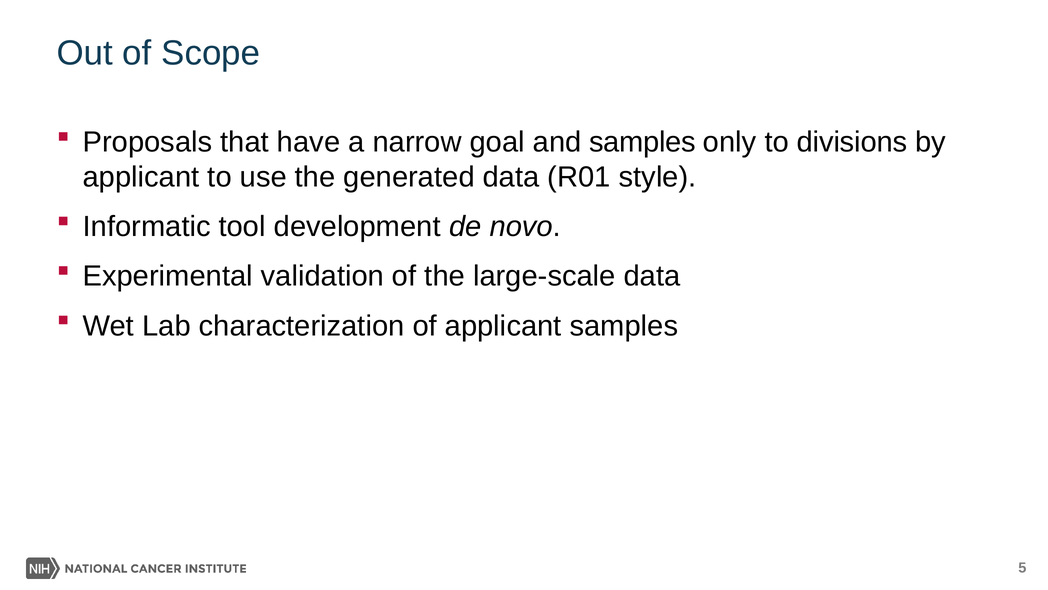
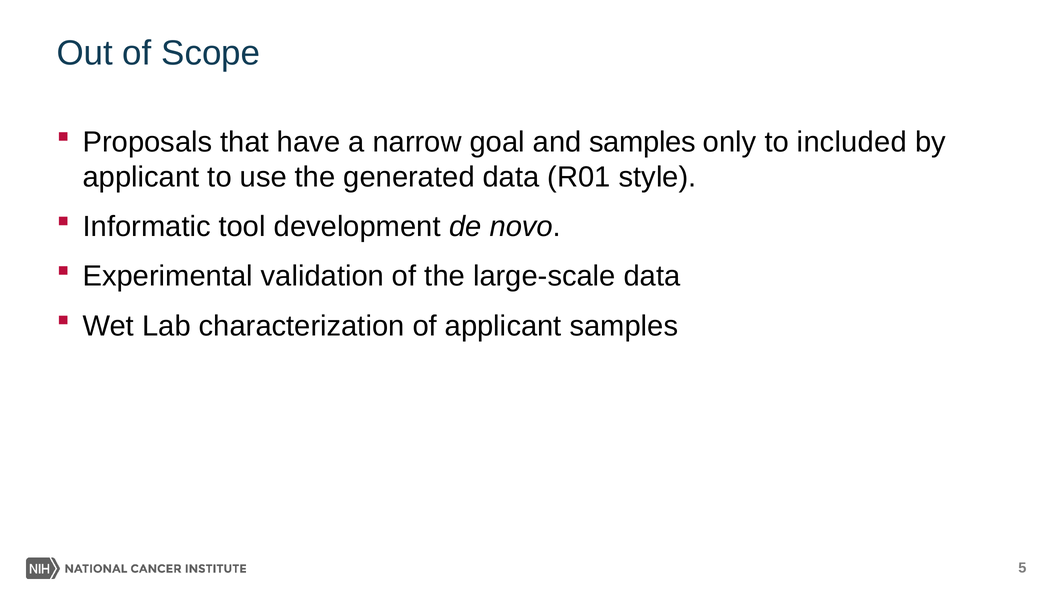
divisions: divisions -> included (852, 142)
